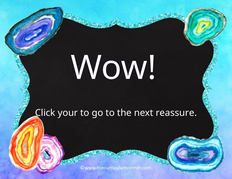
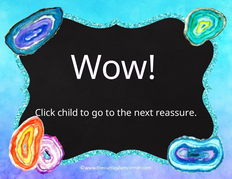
your: your -> child (68, 113)
